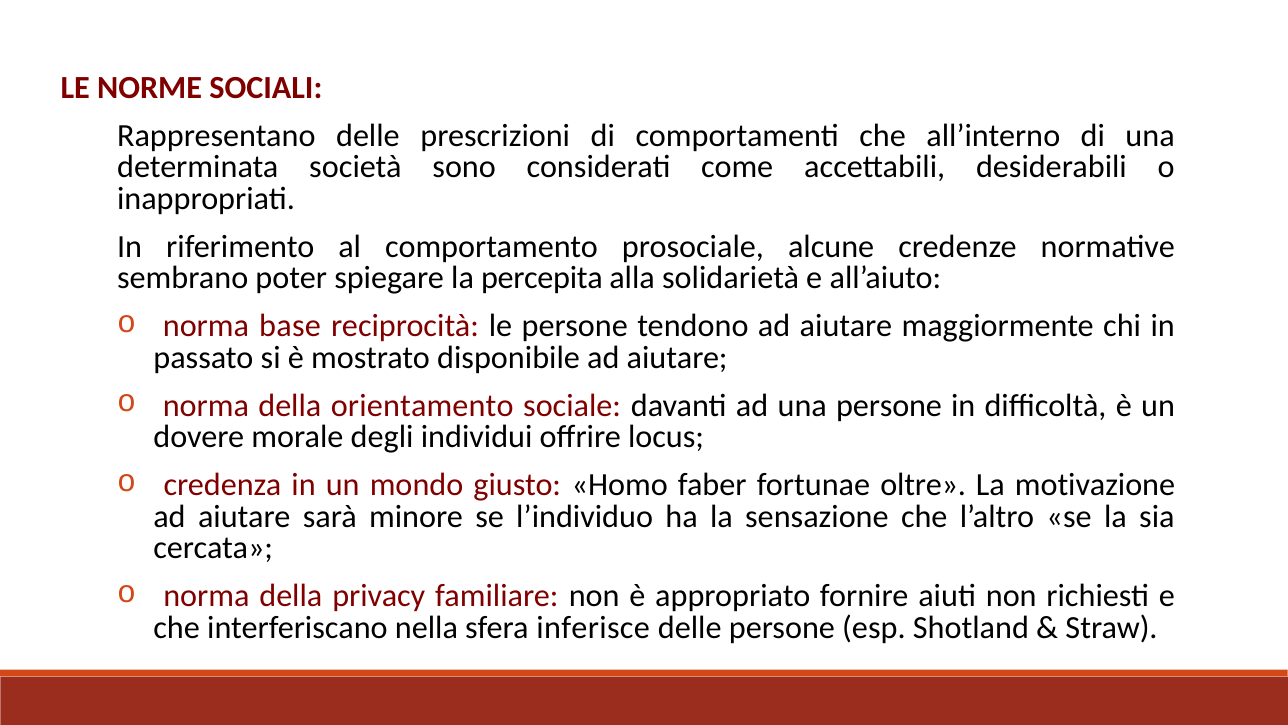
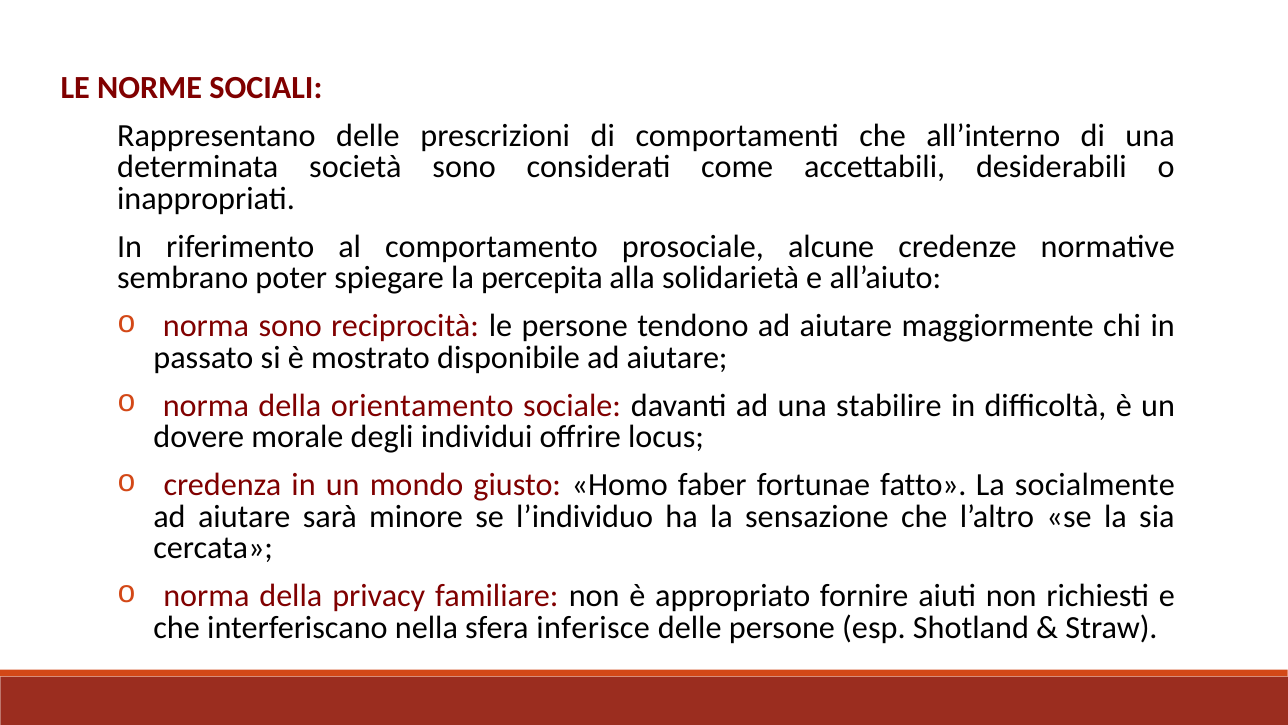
norma base: base -> sono (290, 326)
una persone: persone -> stabilire (889, 406)
oltre: oltre -> fatto (923, 485)
motivazione: motivazione -> socialmente (1095, 485)
